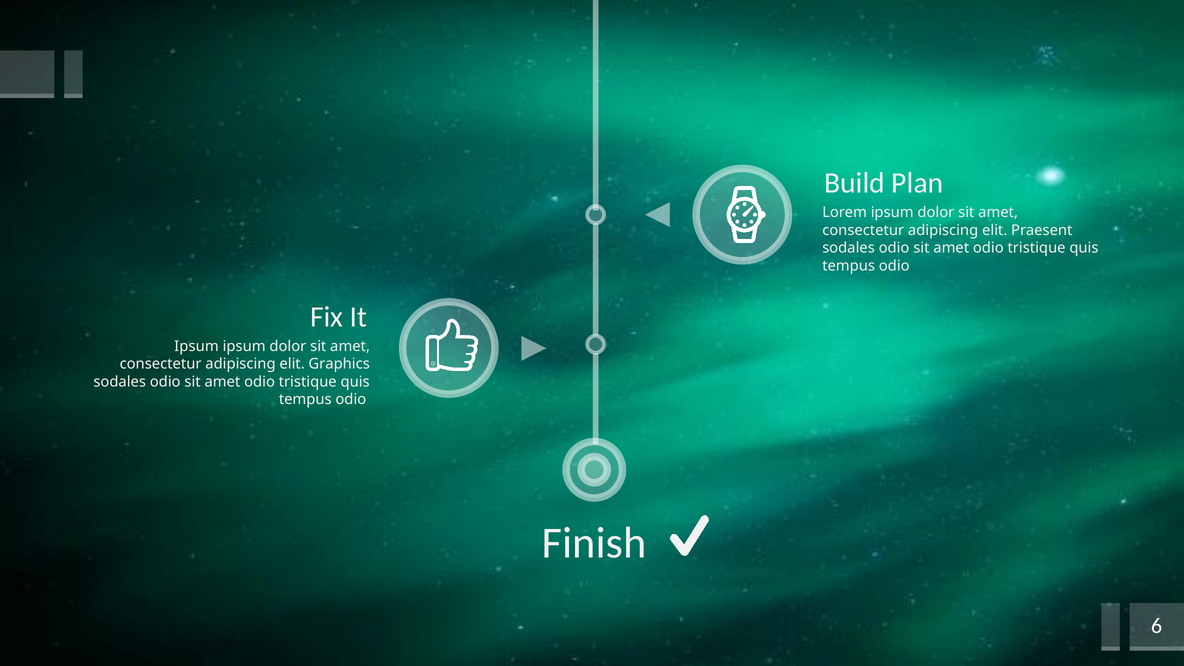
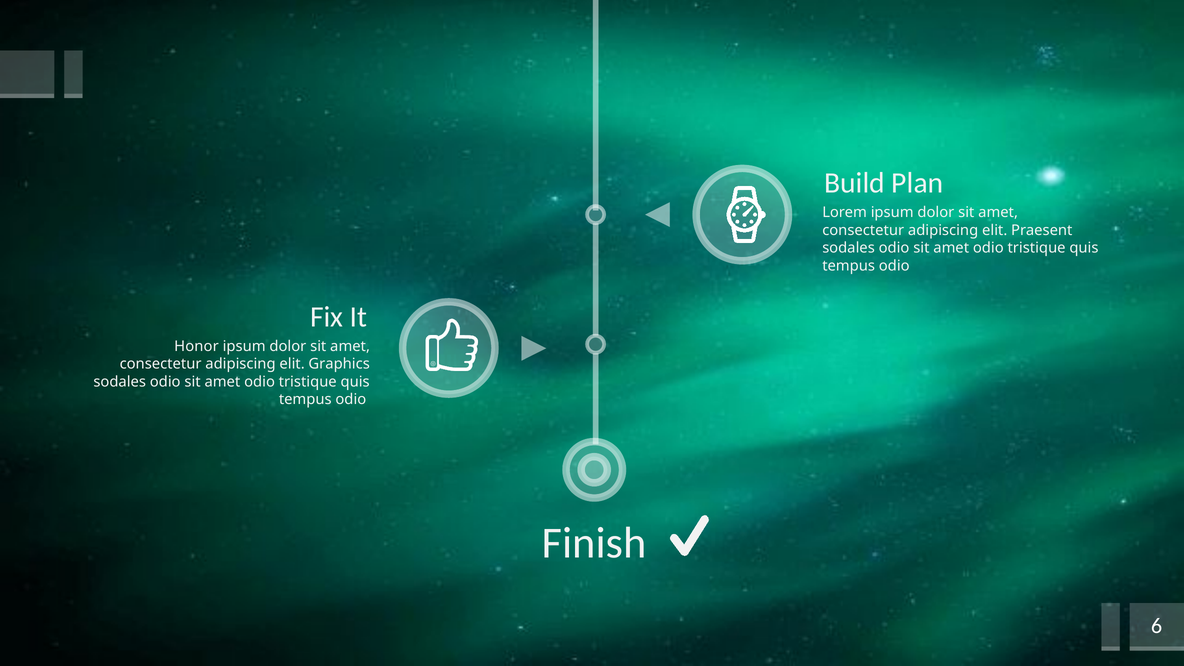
Ipsum: Ipsum -> Honor (196, 346)
